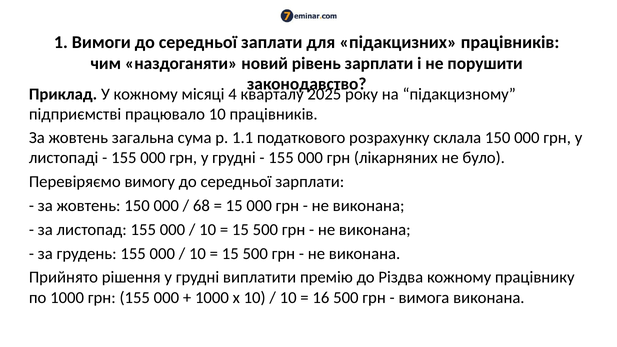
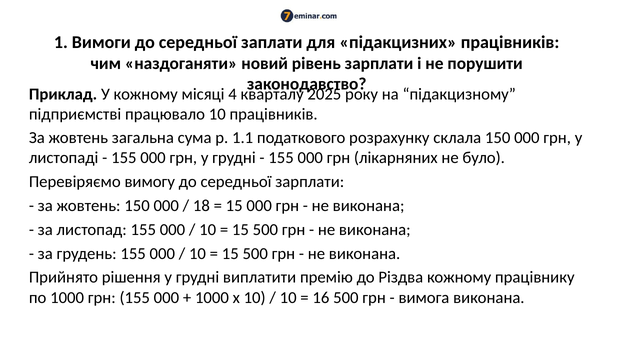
68: 68 -> 18 (201, 206)
